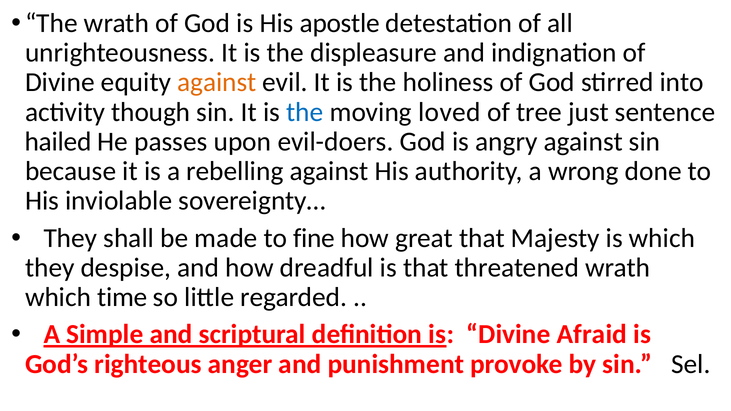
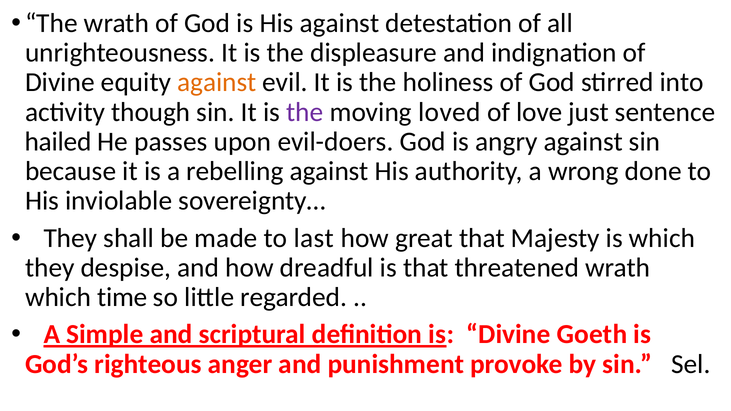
His apostle: apostle -> against (340, 23)
the colour: blue -> purple (305, 112)
tree: tree -> love (539, 112)
fine: fine -> last (314, 238)
Afraid: Afraid -> Goeth (592, 335)
